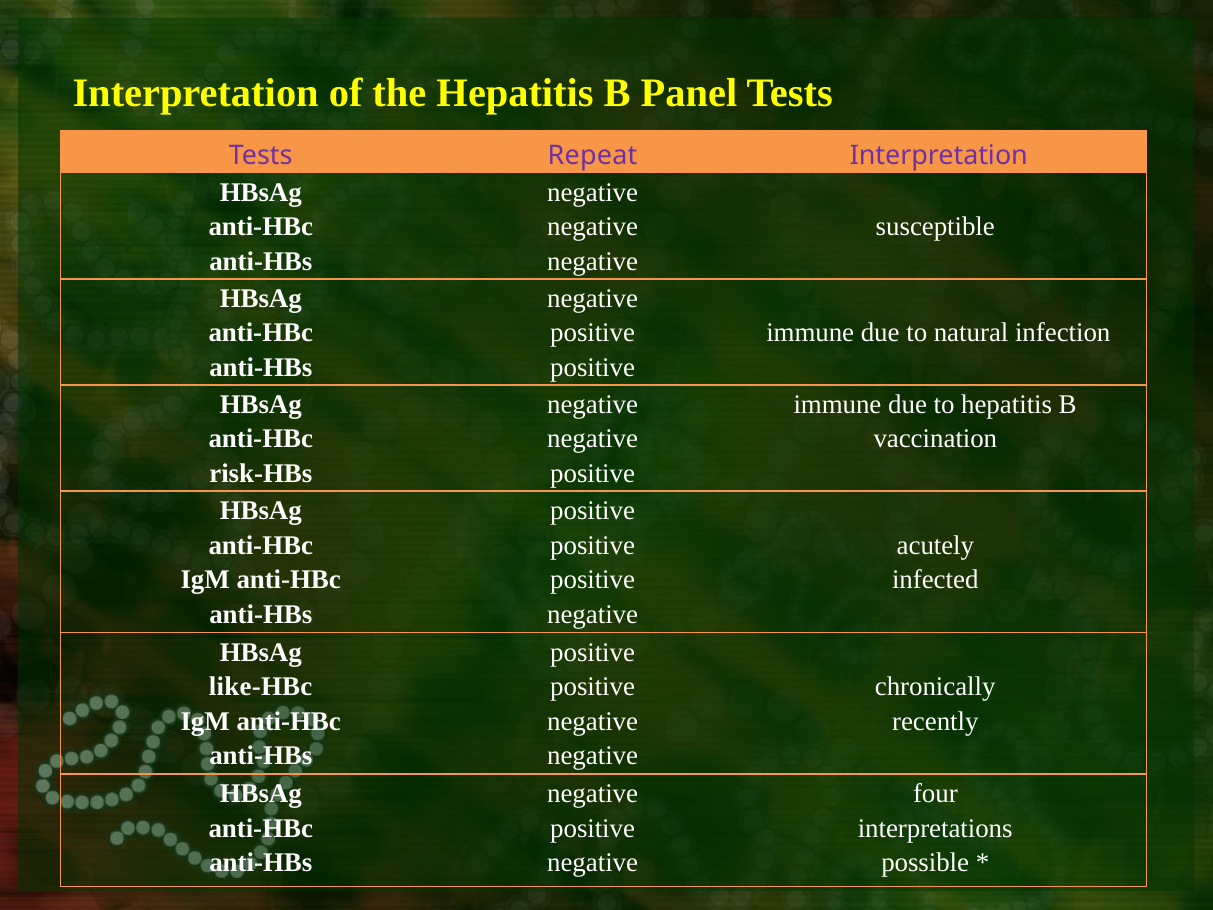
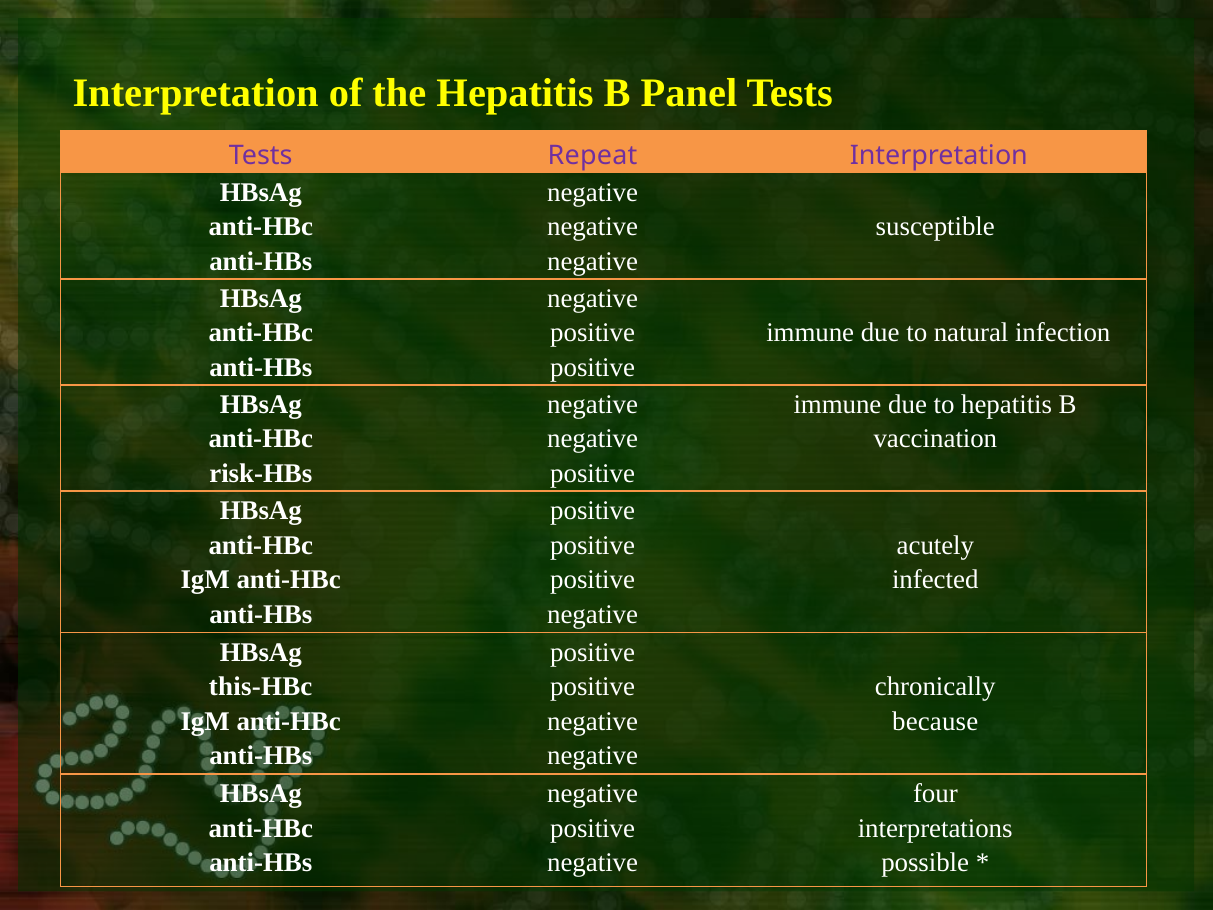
like-HBc: like-HBc -> this-HBc (261, 687)
recently: recently -> because (935, 721)
